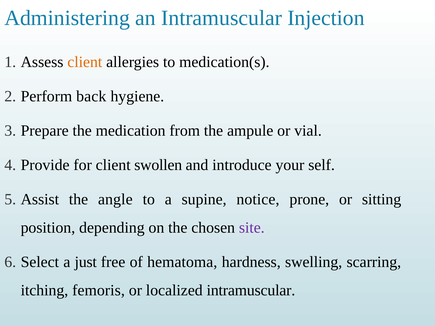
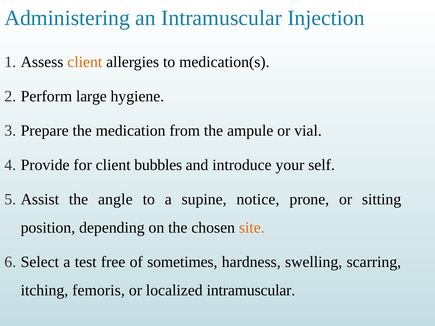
back: back -> large (91, 96)
swollen: swollen -> bubbles (158, 165)
site colour: purple -> orange (252, 228)
just: just -> test (86, 262)
hematoma: hematoma -> sometimes (182, 262)
